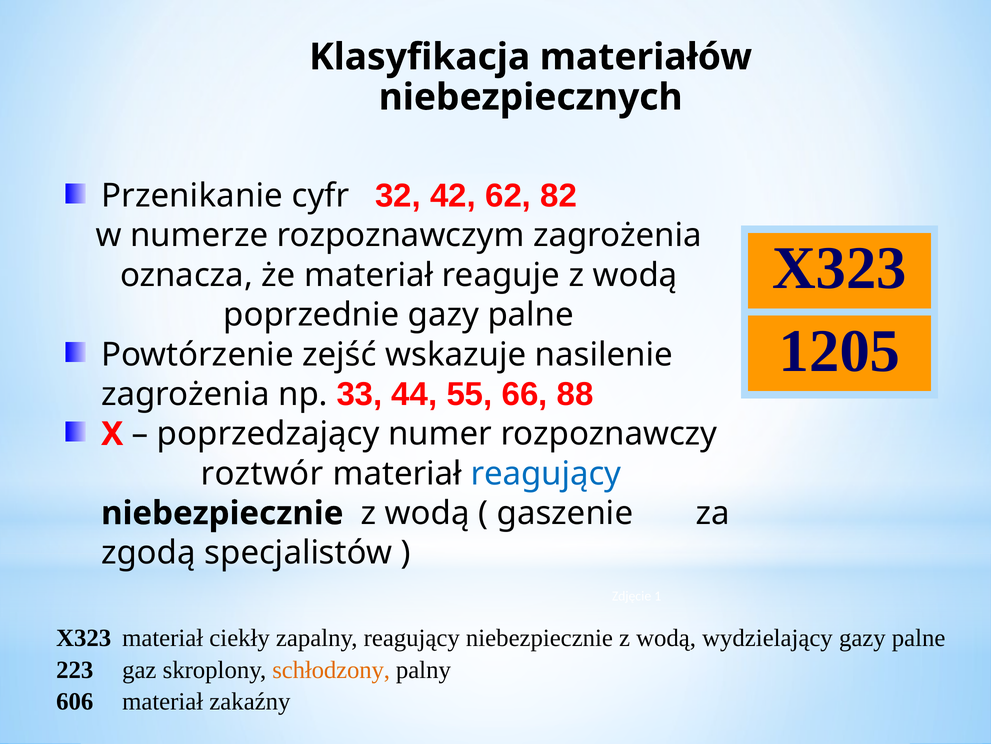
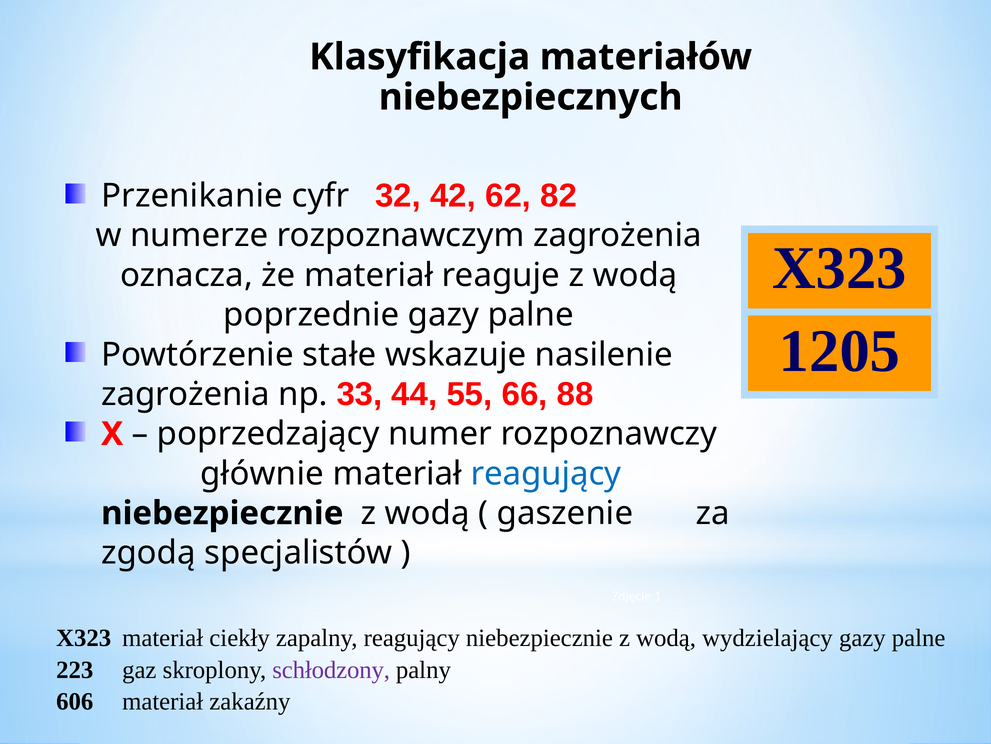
zejść: zejść -> stałe (339, 354)
roztwór: roztwór -> głównie (262, 473)
schłodzony colour: orange -> purple (331, 669)
